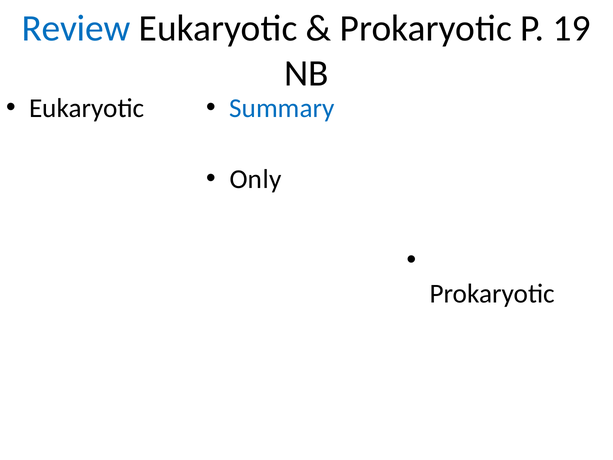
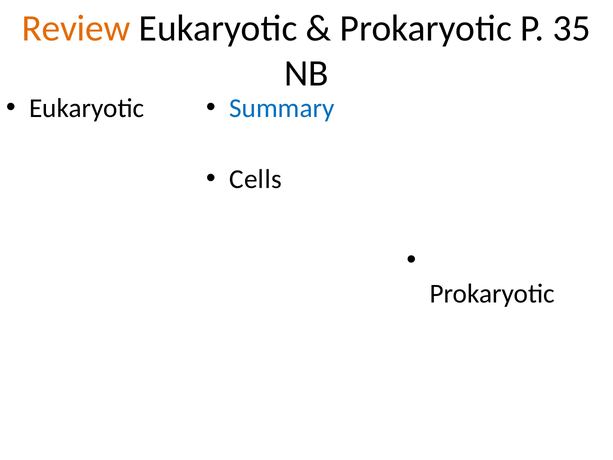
Review colour: blue -> orange (76, 28)
19: 19 -> 35 (572, 28)
Only: Only -> Cells (256, 179)
